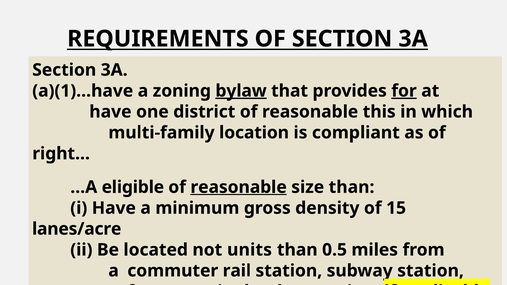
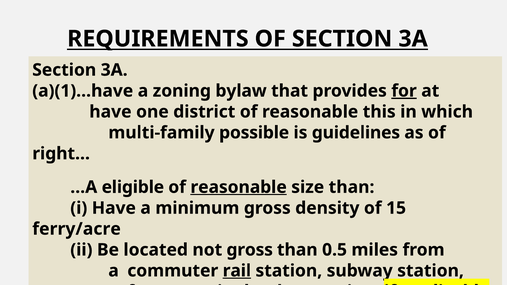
bylaw underline: present -> none (241, 91)
location: location -> possible (254, 133)
compliant: compliant -> guidelines (356, 133)
lanes/acre: lanes/acre -> ferry/acre (77, 229)
not units: units -> gross (250, 250)
rail underline: none -> present (237, 271)
